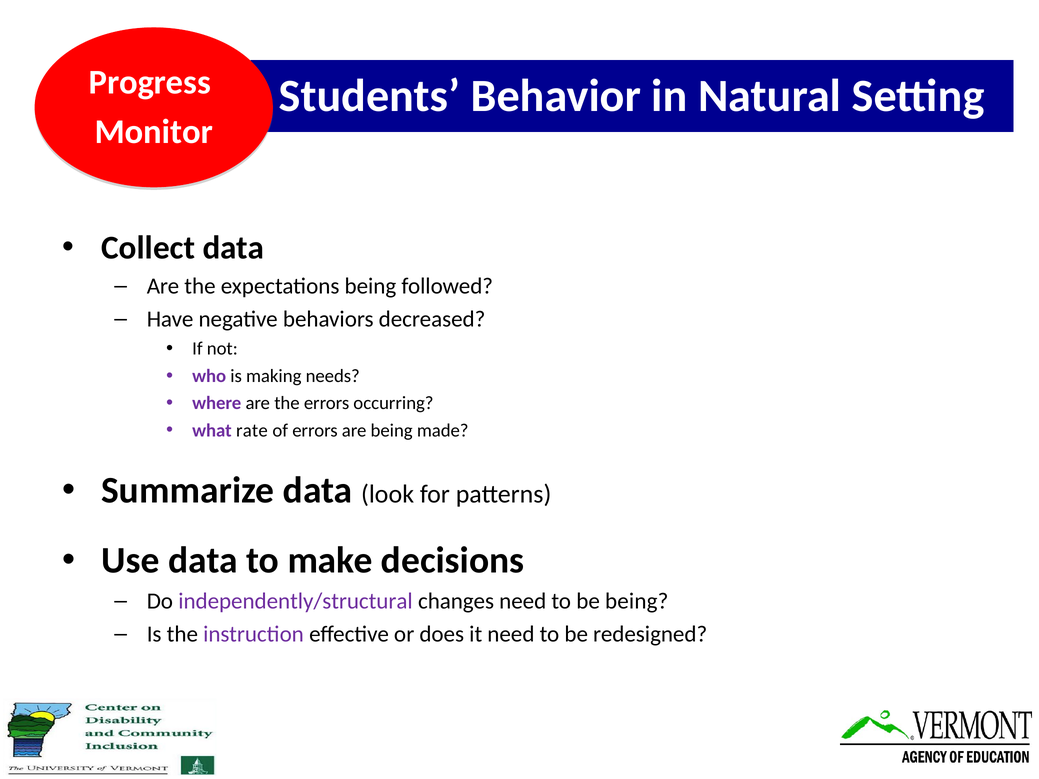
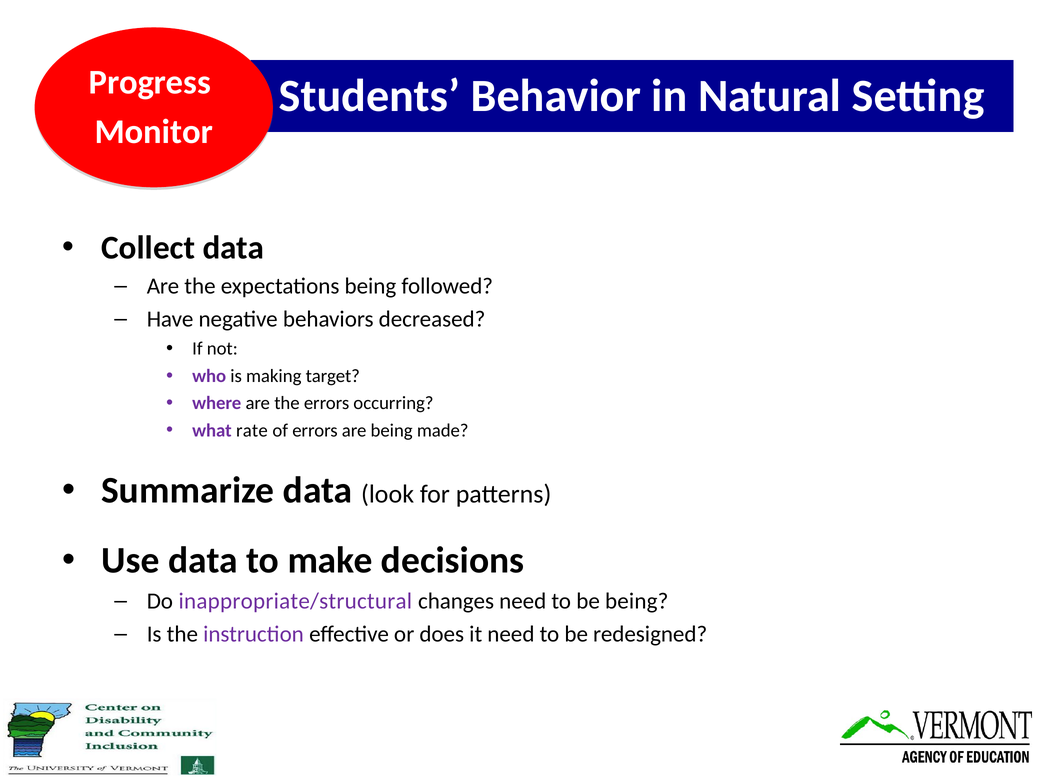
needs: needs -> target (333, 376)
independently/structural: independently/structural -> inappropriate/structural (295, 601)
